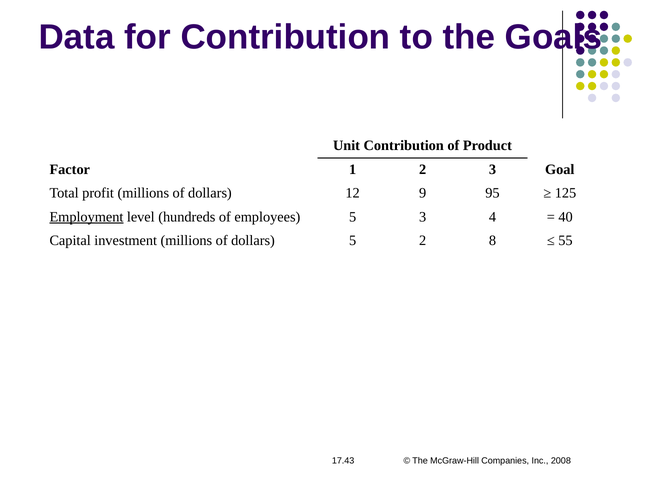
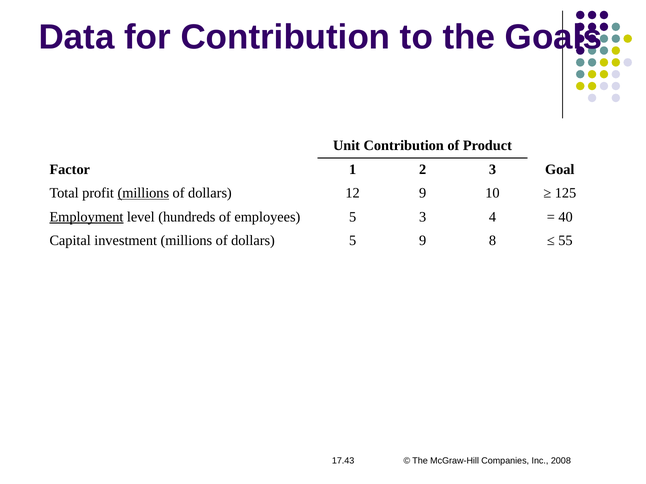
millions underline: none -> present (143, 193)
95: 95 -> 10 (493, 193)
5 2: 2 -> 9 (423, 241)
